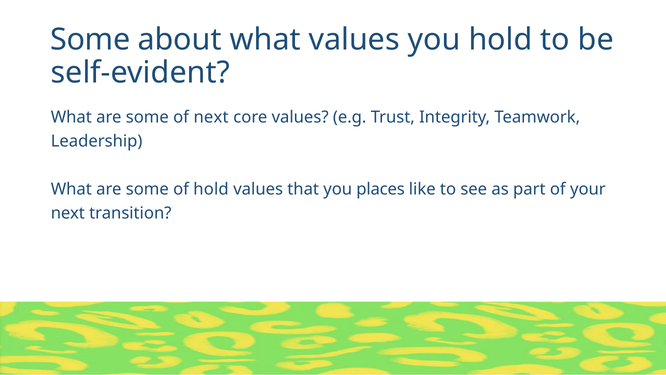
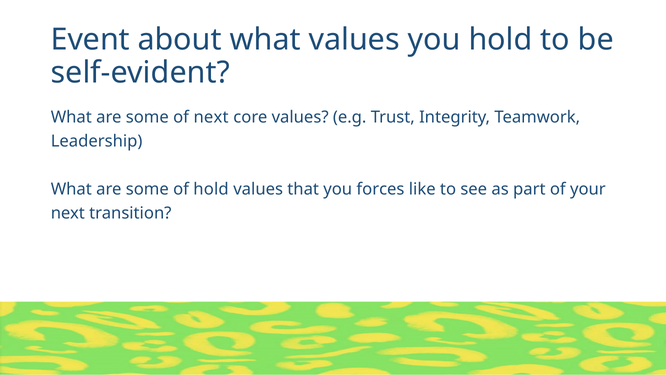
Some: Some -> Event (90, 39)
places: places -> forces (380, 189)
